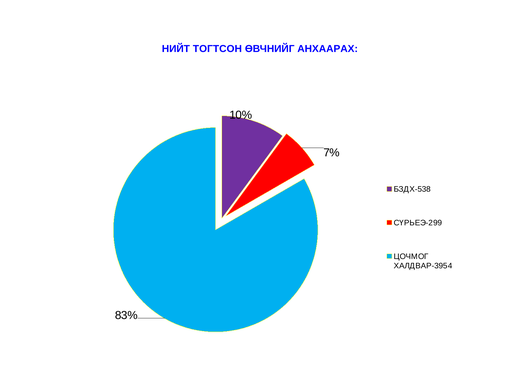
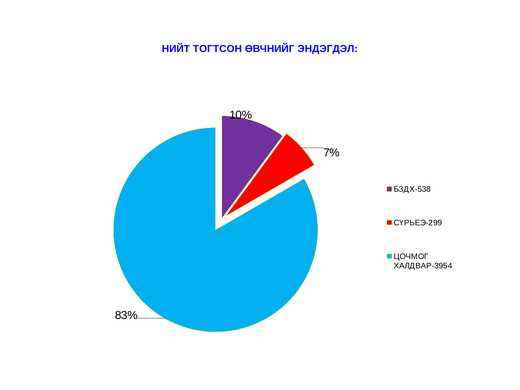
АНХААРАХ: АНХААРАХ -> ЭНДЭГДЭЛ (328, 49)
